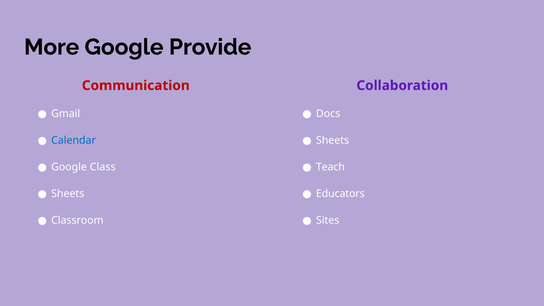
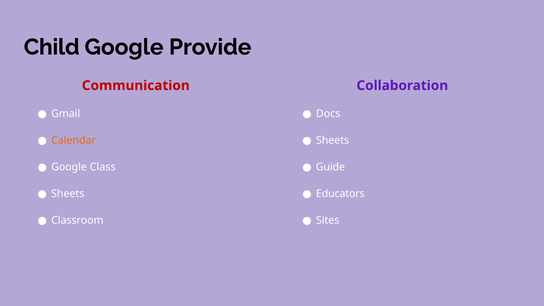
More: More -> Child (52, 47)
Calendar colour: blue -> orange (74, 140)
Teach: Teach -> Guide (330, 167)
